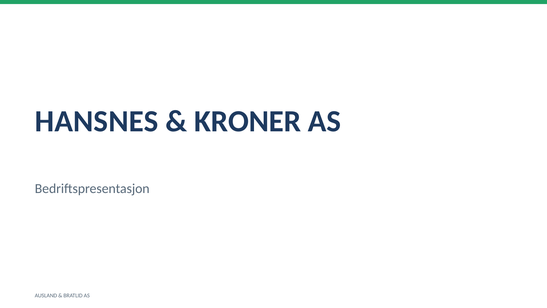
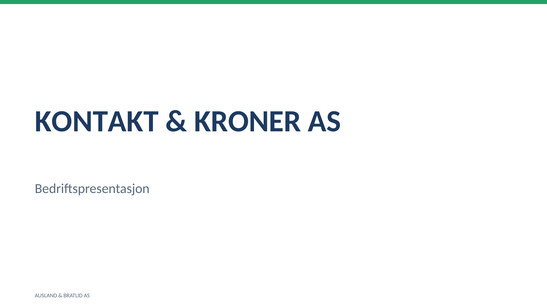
HANSNES: HANSNES -> KONTAKT (97, 121)
